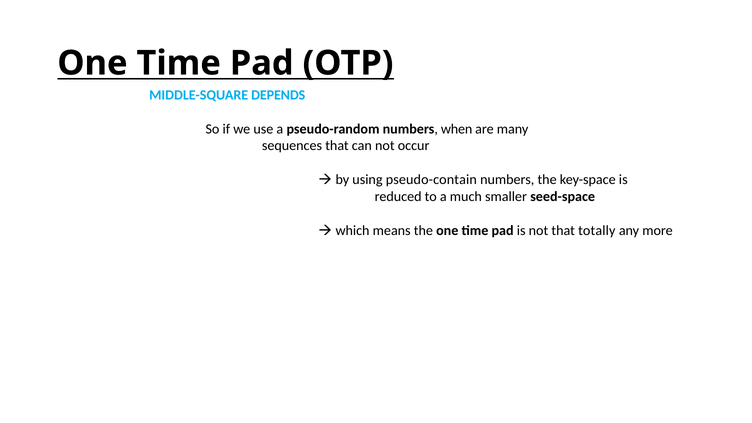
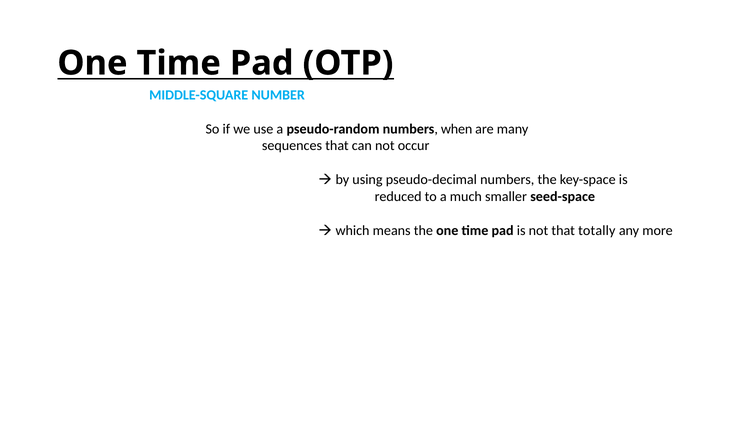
DEPENDS: DEPENDS -> NUMBER (278, 95)
pseudo-contain: pseudo-contain -> pseudo-decimal (431, 180)
